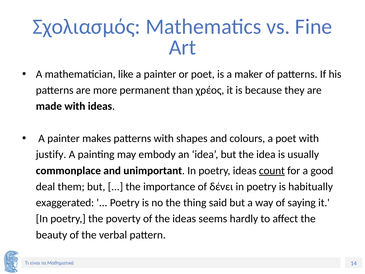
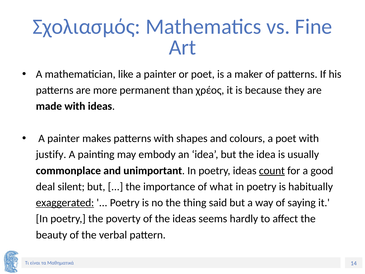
them: them -> silent (71, 186)
δένει: δένει -> what (221, 186)
exaggerated underline: none -> present (65, 203)
